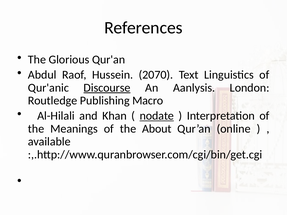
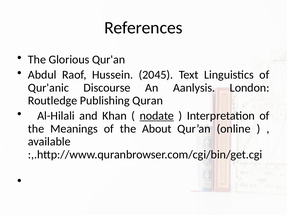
2070: 2070 -> 2045 (156, 75)
Discourse underline: present -> none (107, 88)
Macro: Macro -> Quran (148, 101)
